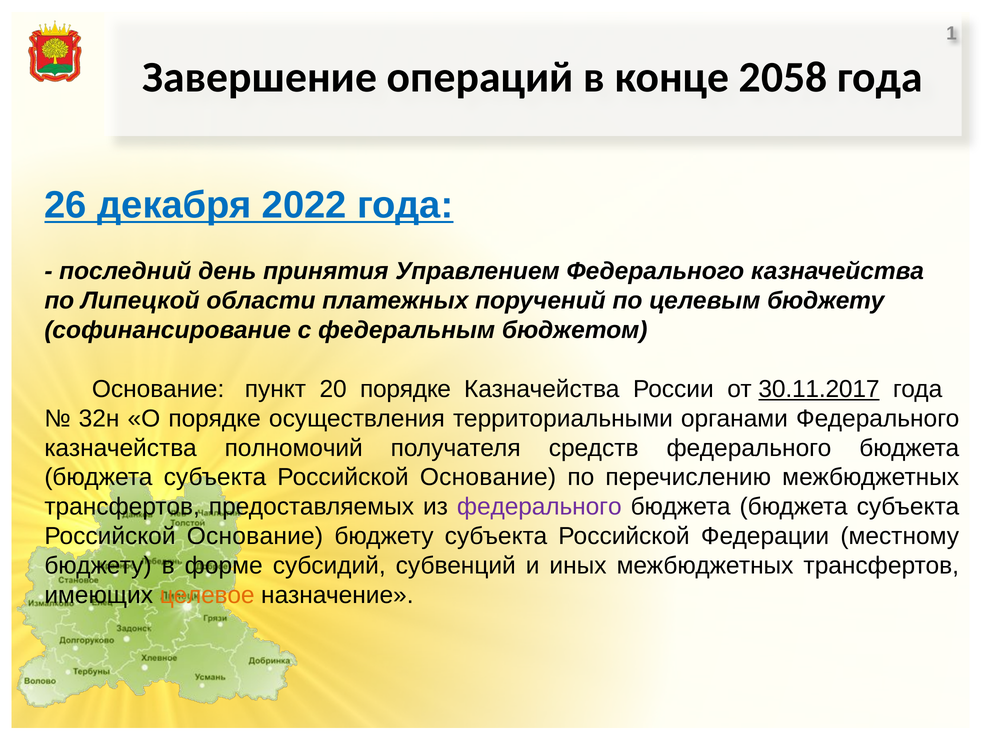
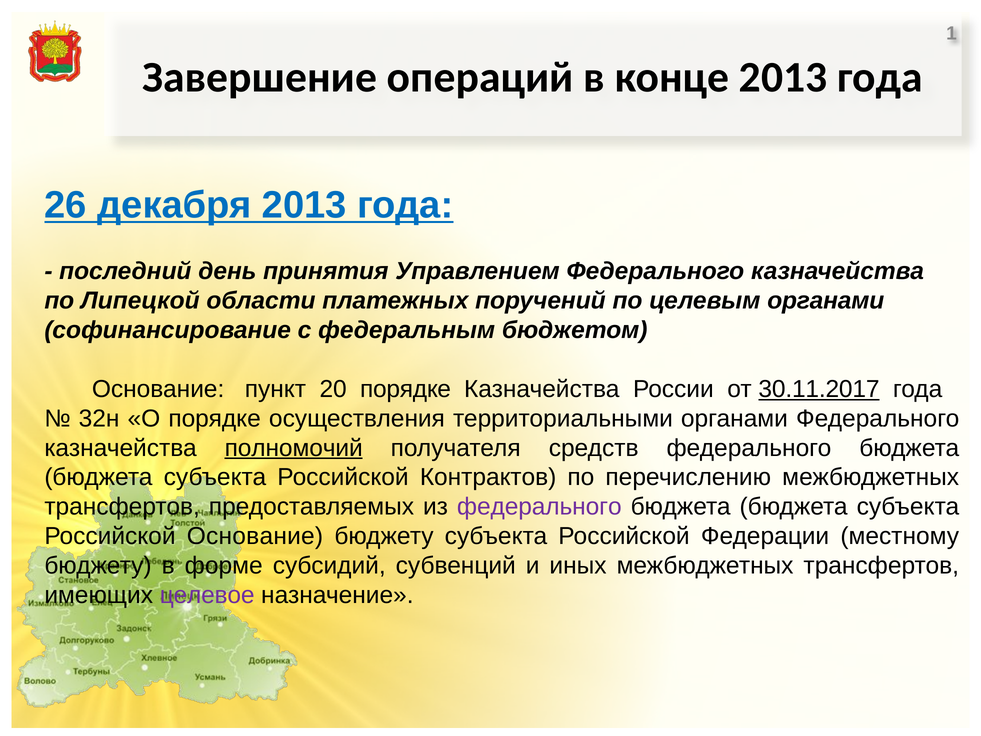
конце 2058: 2058 -> 2013 (783, 77)
декабря 2022: 2022 -> 2013 (304, 205)
целевым бюджету: бюджету -> органами (826, 301)
полномочий underline: none -> present (294, 448)
Основание: Основание -> Контрактов (488, 477)
целевое colour: orange -> purple (207, 595)
